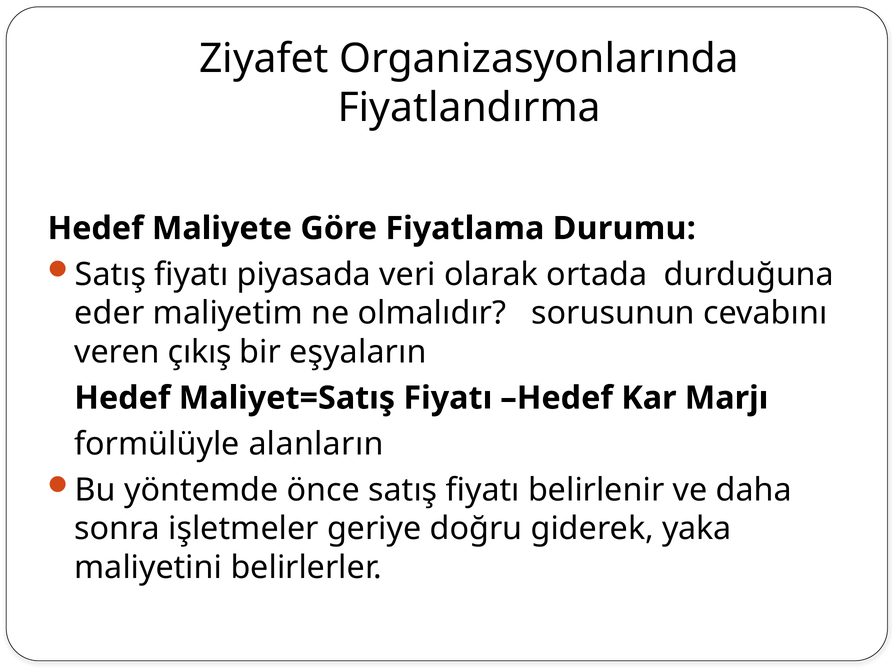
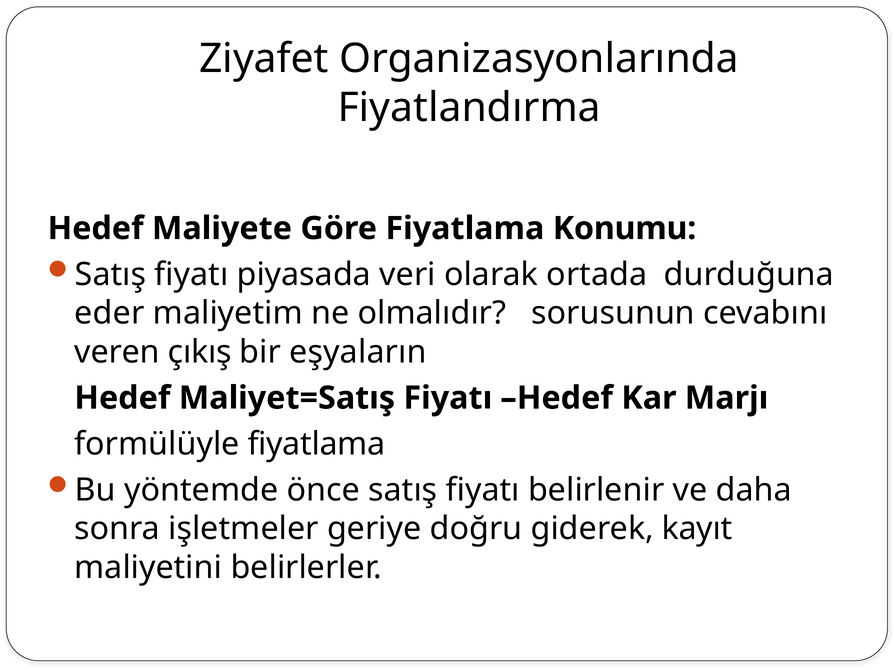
Durumu: Durumu -> Konumu (625, 229)
formülüyle alanların: alanların -> fiyatlama (316, 444)
yaka: yaka -> kayıt (697, 529)
